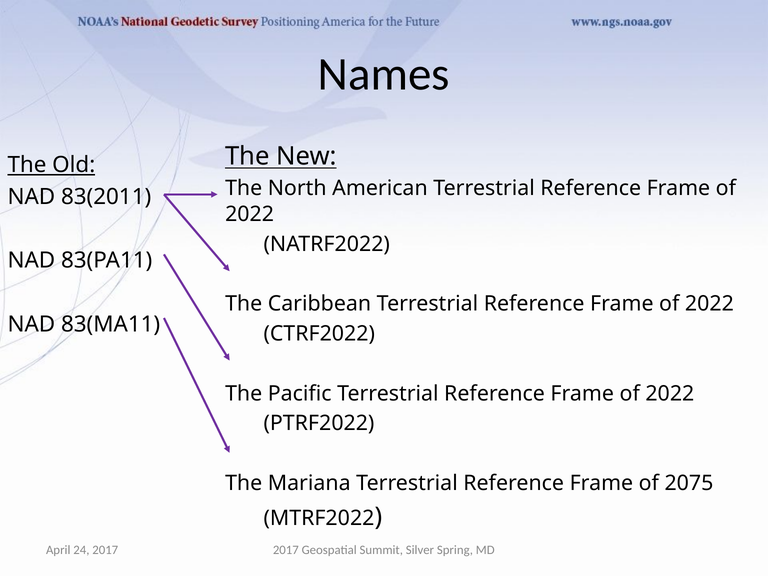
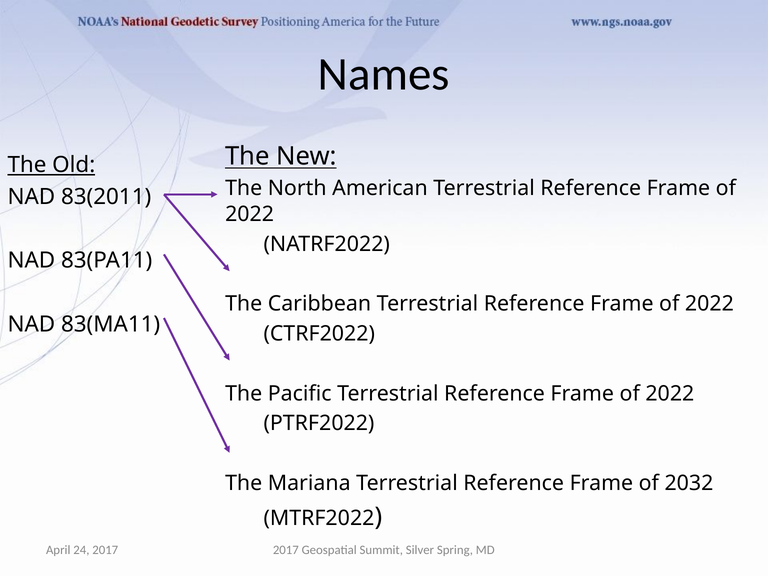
2075: 2075 -> 2032 (689, 483)
